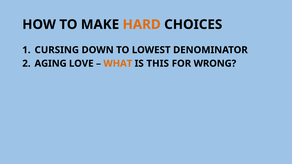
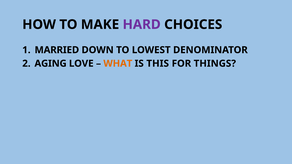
HARD colour: orange -> purple (142, 25)
CURSING: CURSING -> MARRIED (57, 50)
WRONG: WRONG -> THINGS (215, 64)
